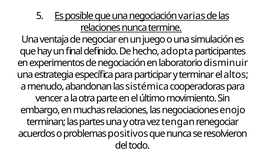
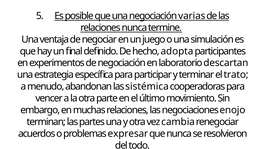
disminuir: disminuir -> descartan (226, 63)
altos: altos -> trato (236, 75)
tengan: tengan -> cambia (178, 122)
positivos: positivos -> expresar (128, 134)
